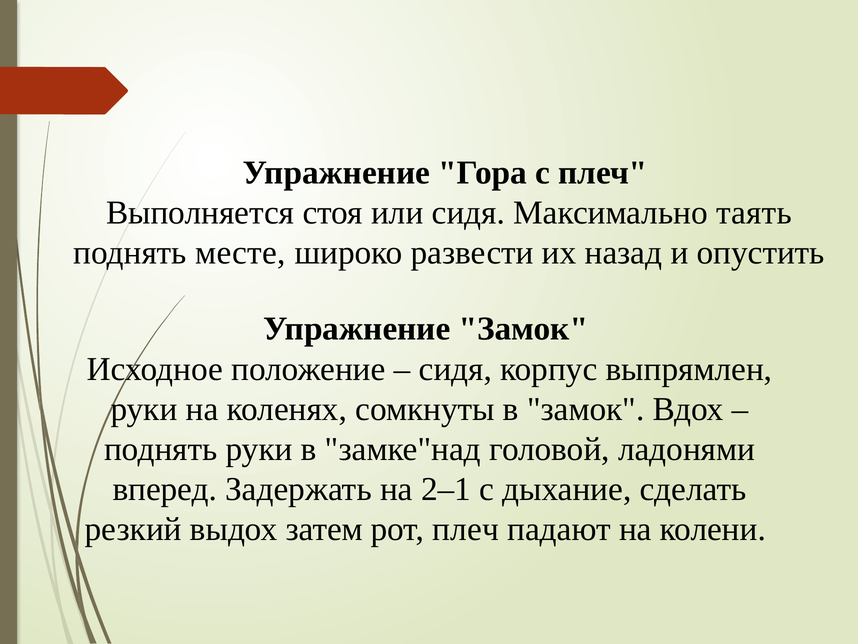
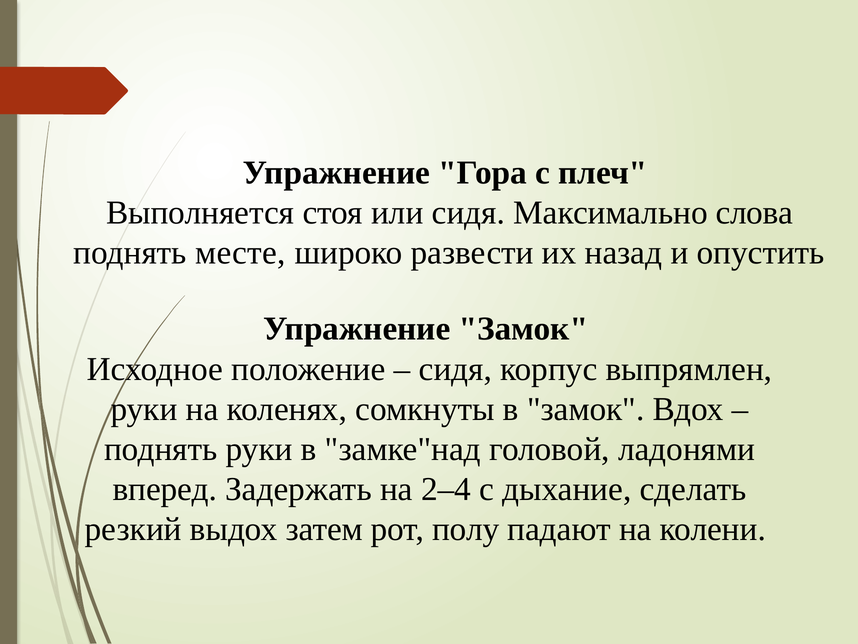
таять: таять -> слова (754, 213)
2–1: 2–1 -> 2–4 (446, 489)
рот плеч: плеч -> полу (466, 529)
